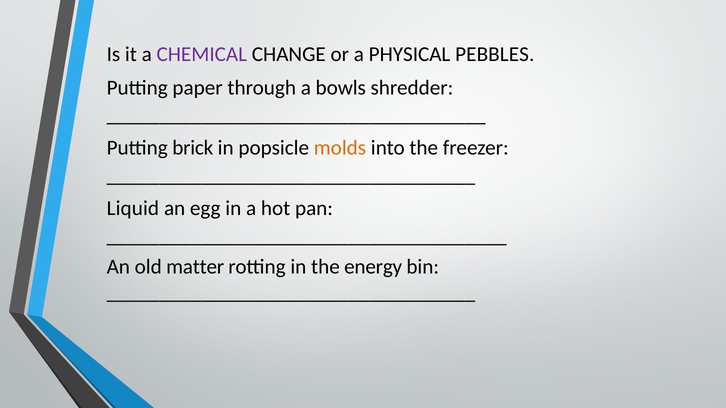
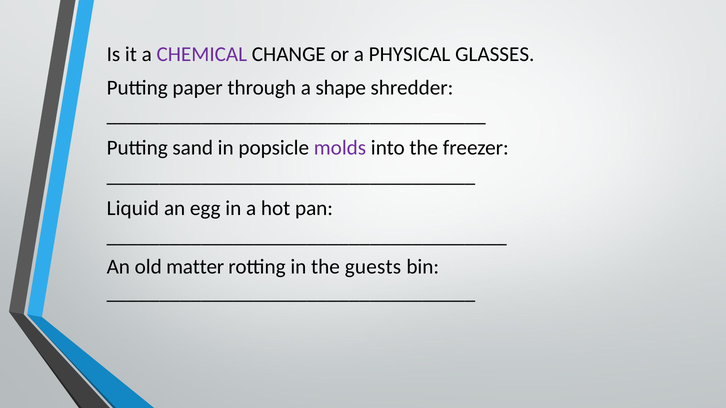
PEBBLES: PEBBLES -> GLASSES (495, 54)
bowls: bowls -> shape (341, 88)
brick: brick -> sand (193, 148)
molds colour: orange -> purple (340, 148)
energy: energy -> guests (373, 267)
